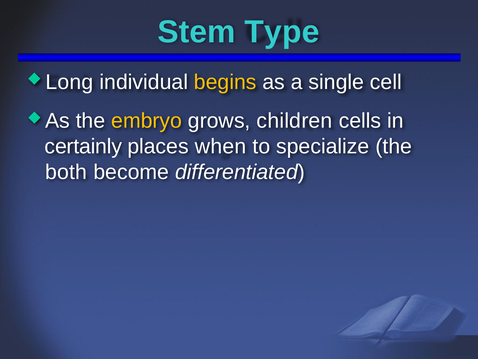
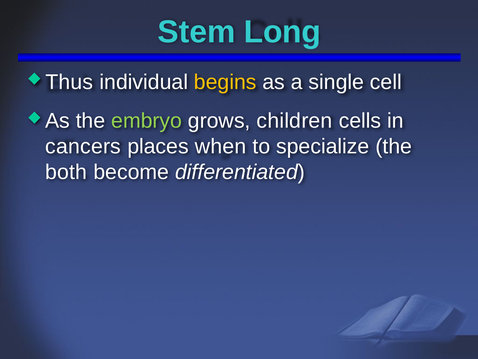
Type: Type -> Long (282, 32)
Long: Long -> Thus (69, 82)
embryo colour: yellow -> light green (147, 121)
certainly: certainly -> cancers (83, 146)
